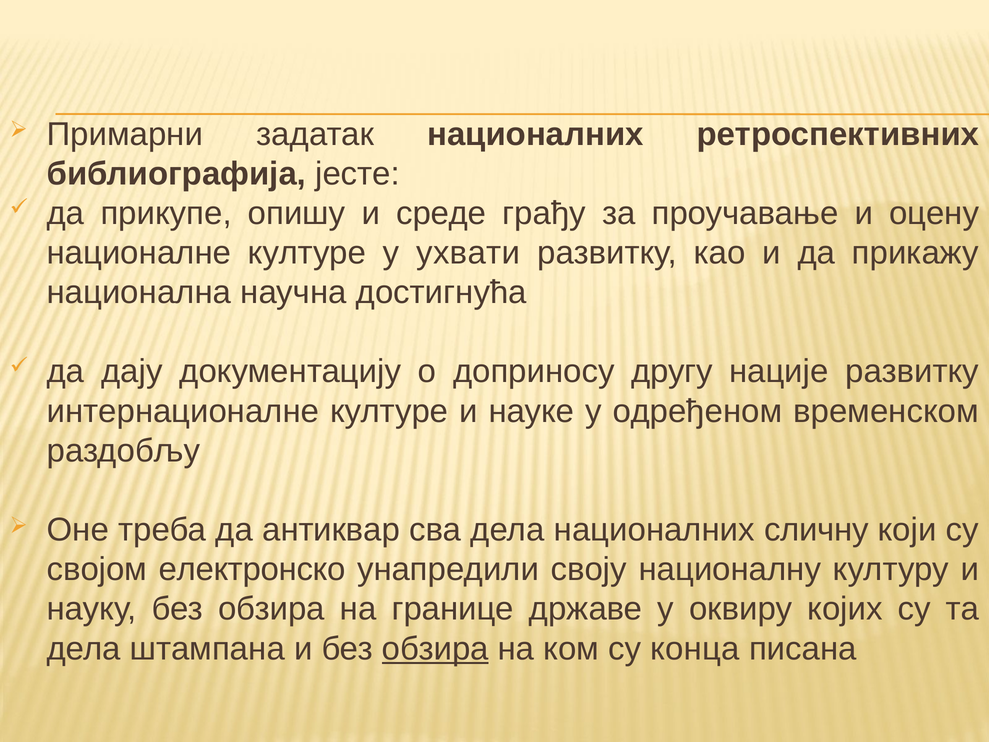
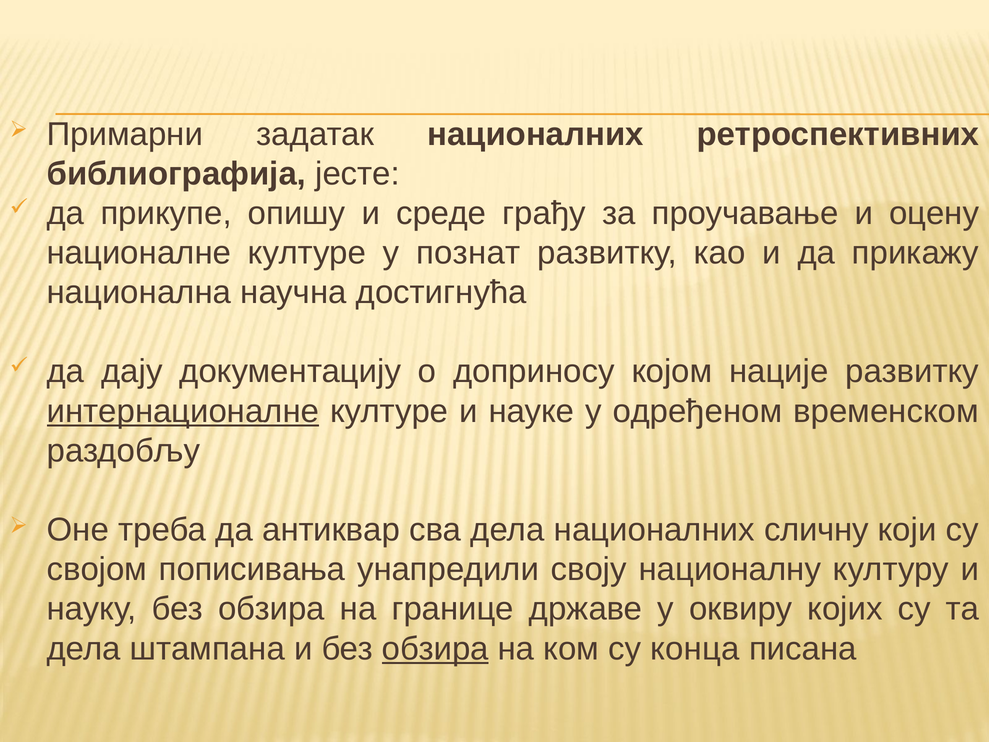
ухвати: ухвати -> познат (468, 253)
другу: другу -> којом (672, 371)
интернационалне underline: none -> present (183, 411)
електронско: електронско -> пописивања (252, 569)
